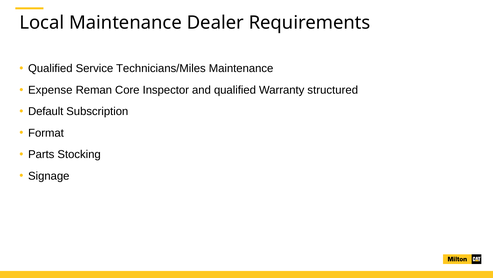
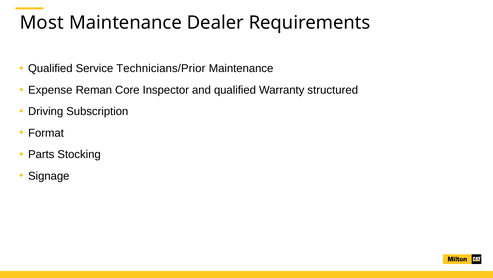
Local: Local -> Most (42, 23)
Technicians/Miles: Technicians/Miles -> Technicians/Prior (161, 68)
Default: Default -> Driving (46, 111)
